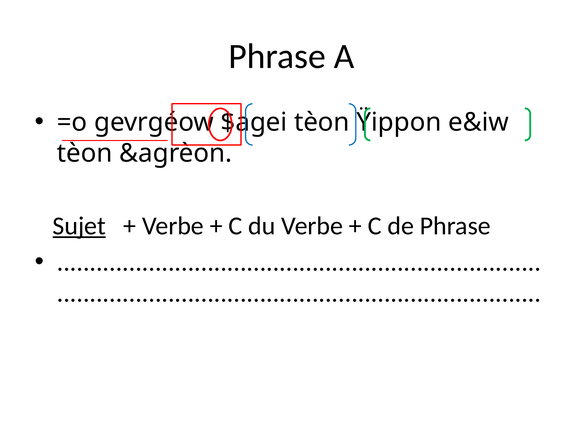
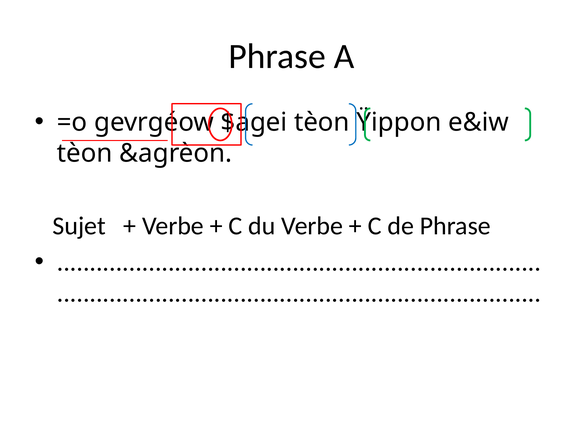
Sujet underline: present -> none (79, 226)
